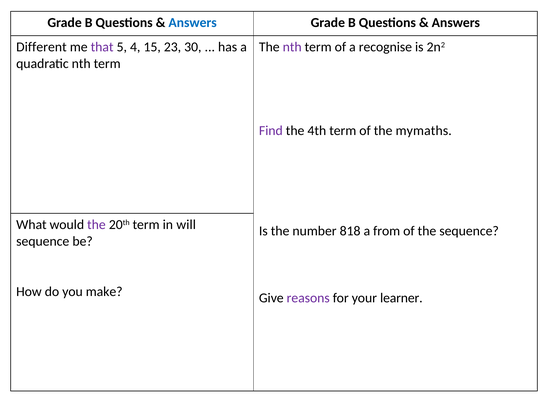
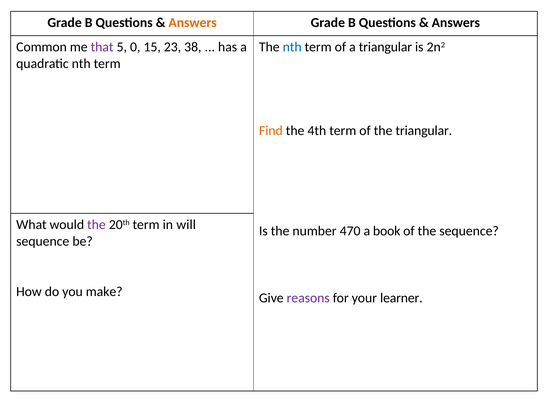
Answers colour: blue -> orange (193, 23)
Different: Different -> Common (42, 47)
4: 4 -> 0 (135, 47)
30: 30 -> 38 (193, 47)
nth colour: purple -> blue (292, 47)
a recognise: recognise -> triangular (385, 47)
Find colour: purple -> orange (271, 131)
the mymaths: mymaths -> triangular (424, 131)
818: 818 -> 470 (350, 231)
from: from -> book (387, 231)
